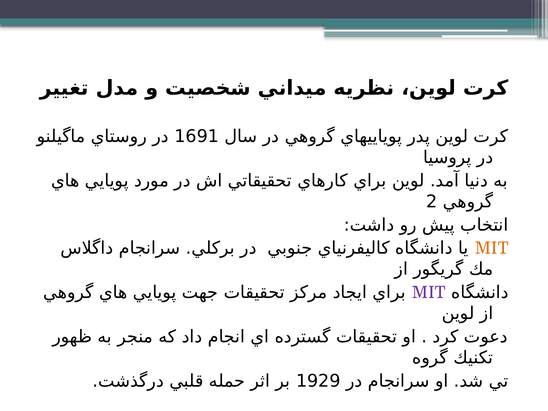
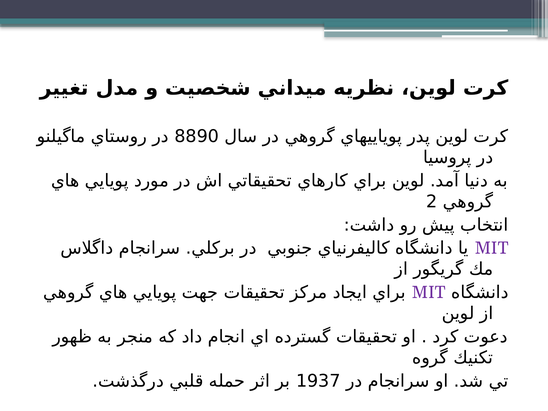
1691: 1691 -> 8890 (197, 136)
MIT colour: orange -> purple (492, 248)
1929: 1929 -> 1937 (318, 381)
